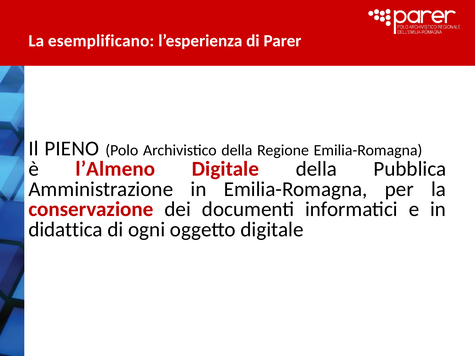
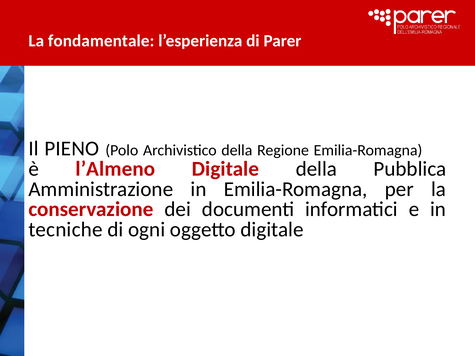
esemplificano: esemplificano -> fondamentale (101, 41)
didattica: didattica -> tecniche (65, 230)
